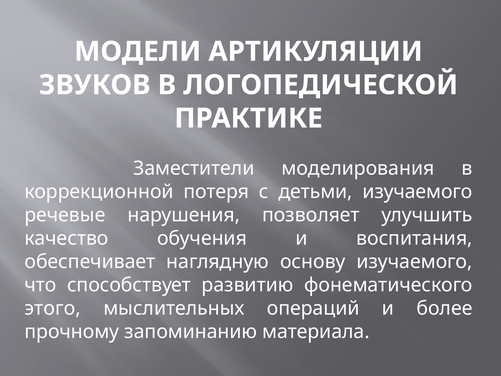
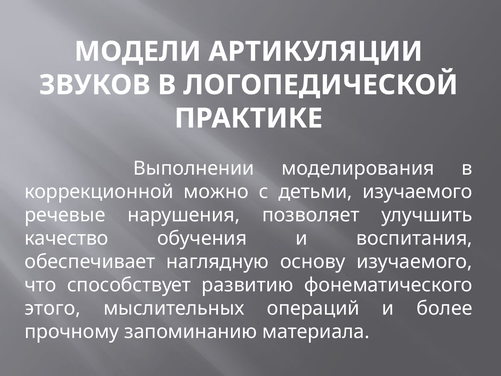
Заместители: Заместители -> Выполнении (194, 168)
потеря: потеря -> можно (216, 191)
